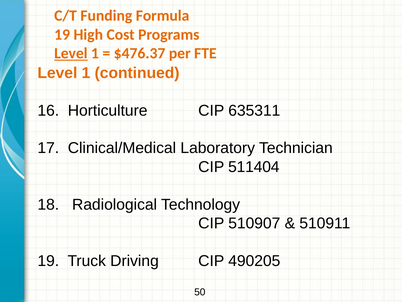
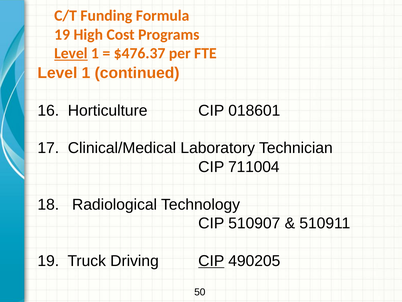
635311: 635311 -> 018601 (254, 110)
511404: 511404 -> 711004 (254, 167)
CIP underline: none -> present (211, 261)
